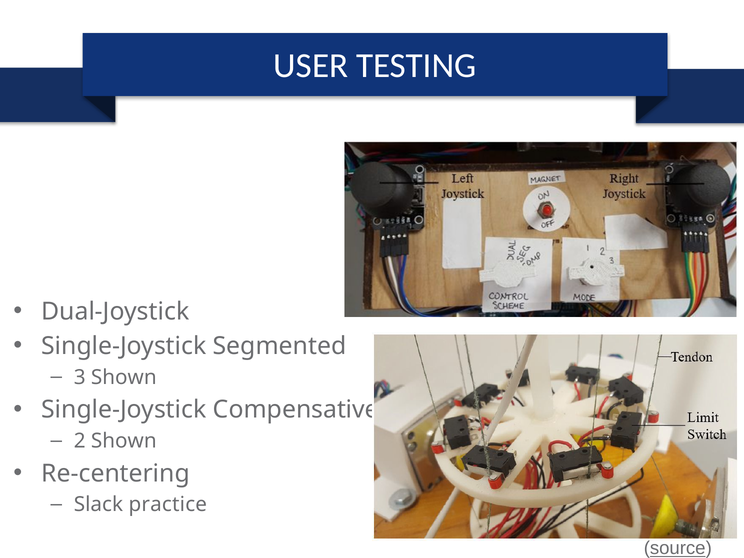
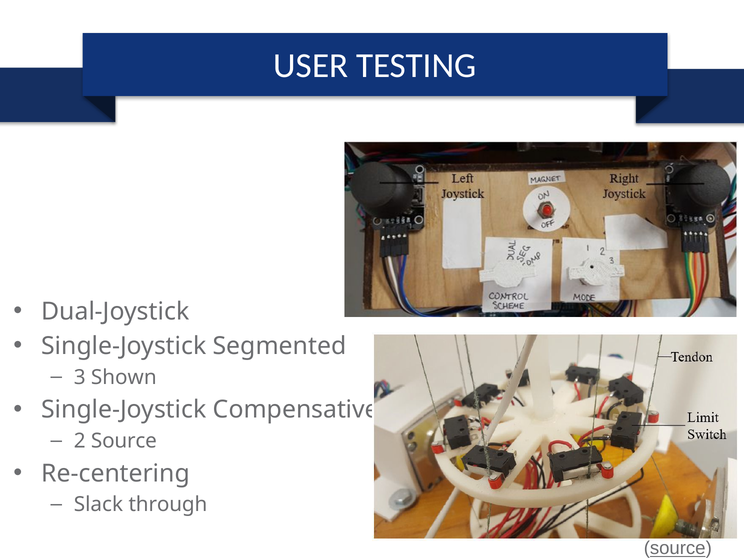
2 Shown: Shown -> Source (124, 441)
practice: practice -> through (168, 505)
